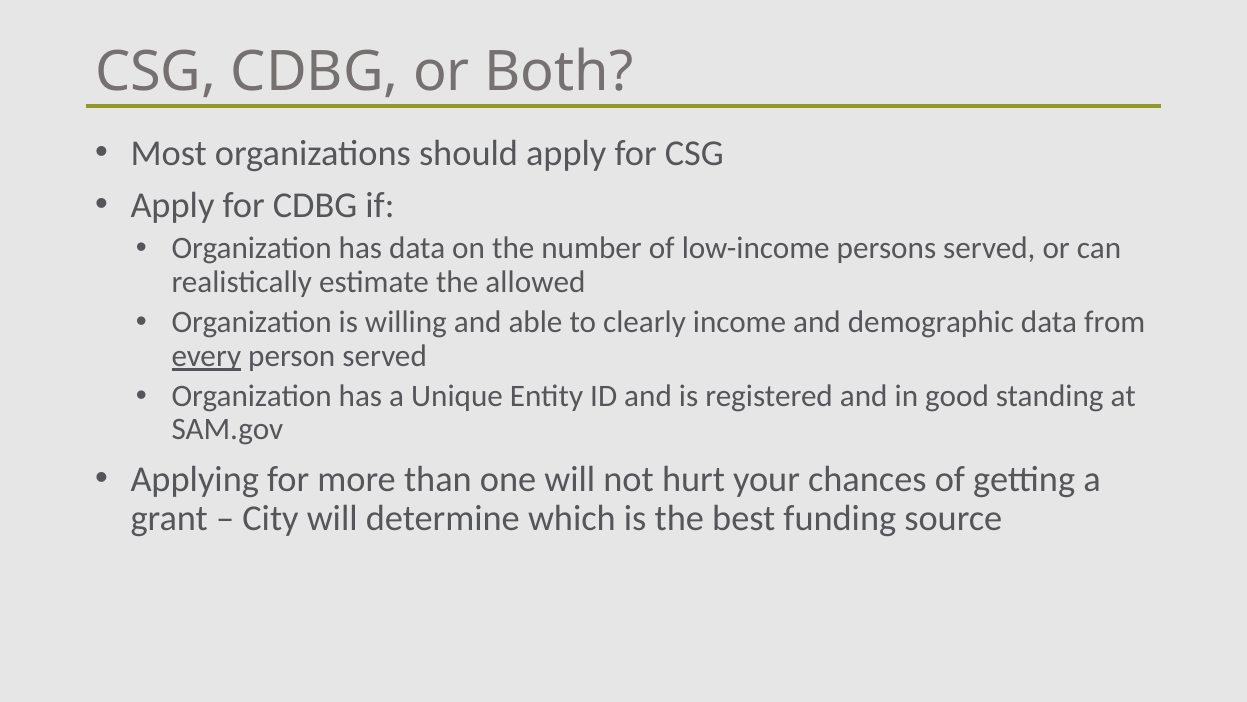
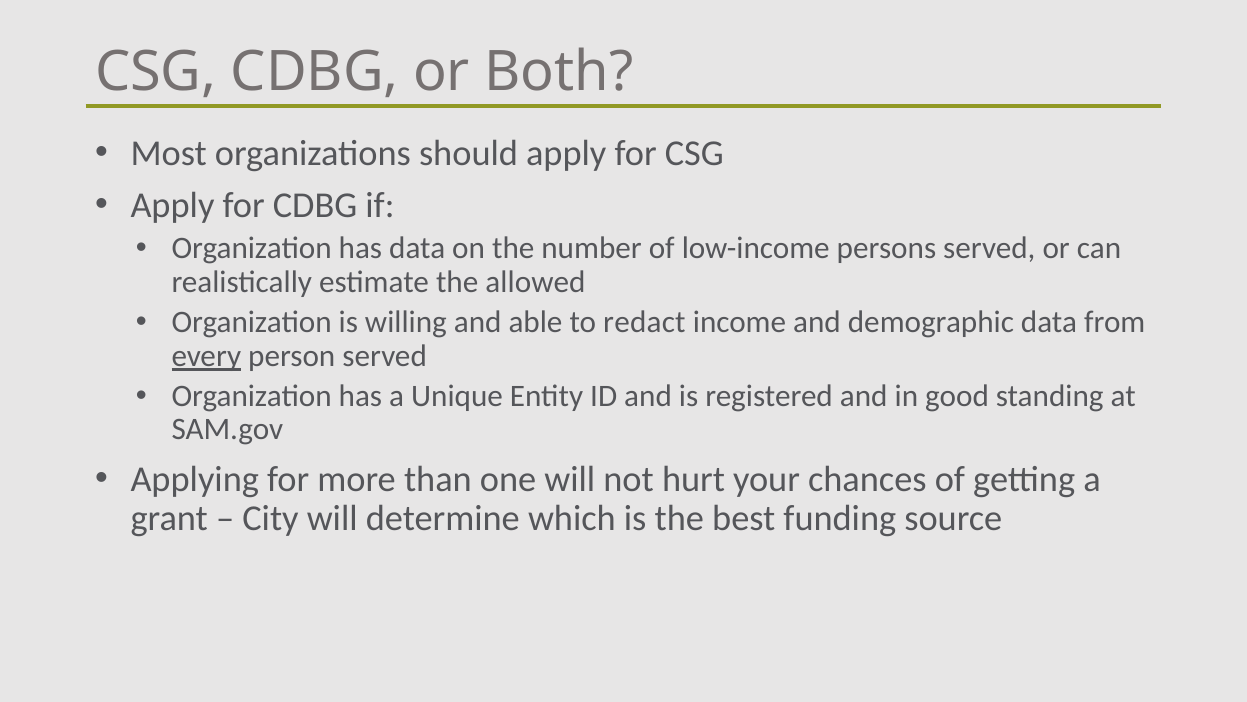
clearly: clearly -> redact (644, 322)
